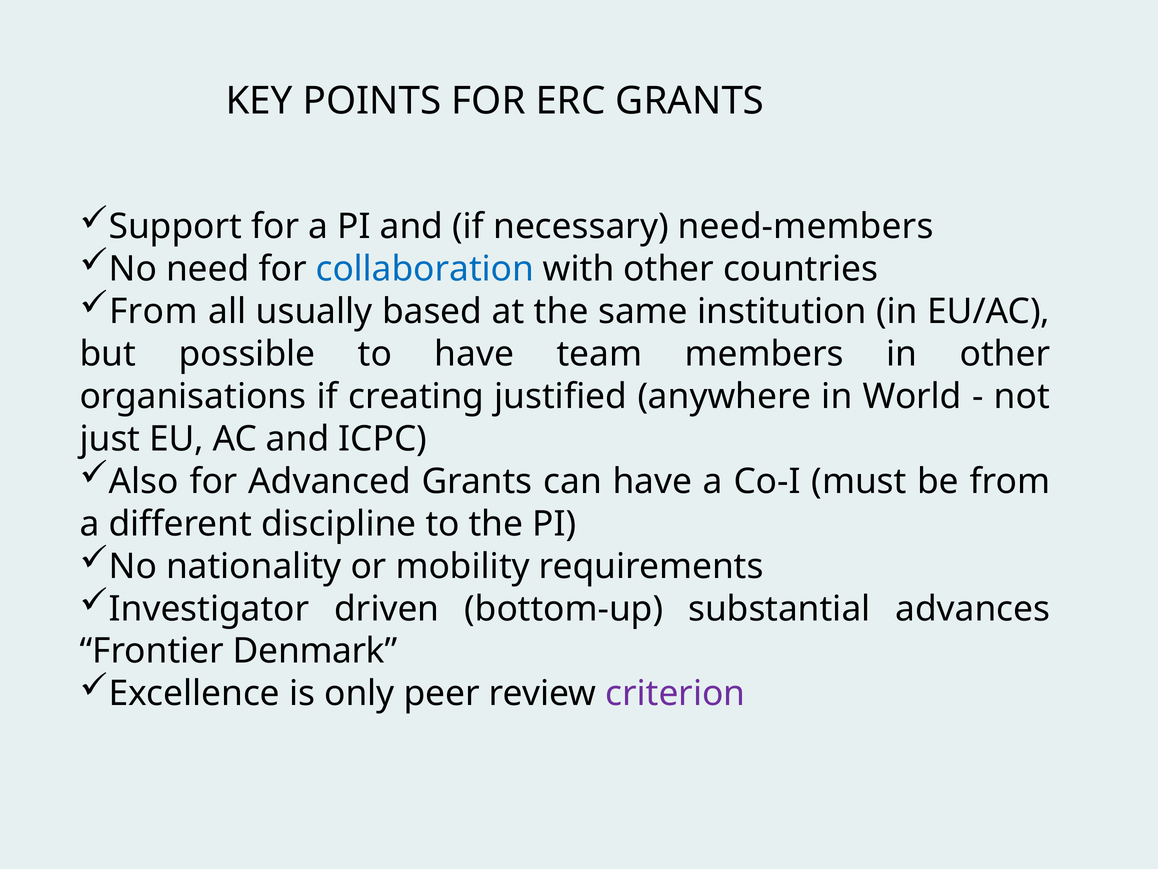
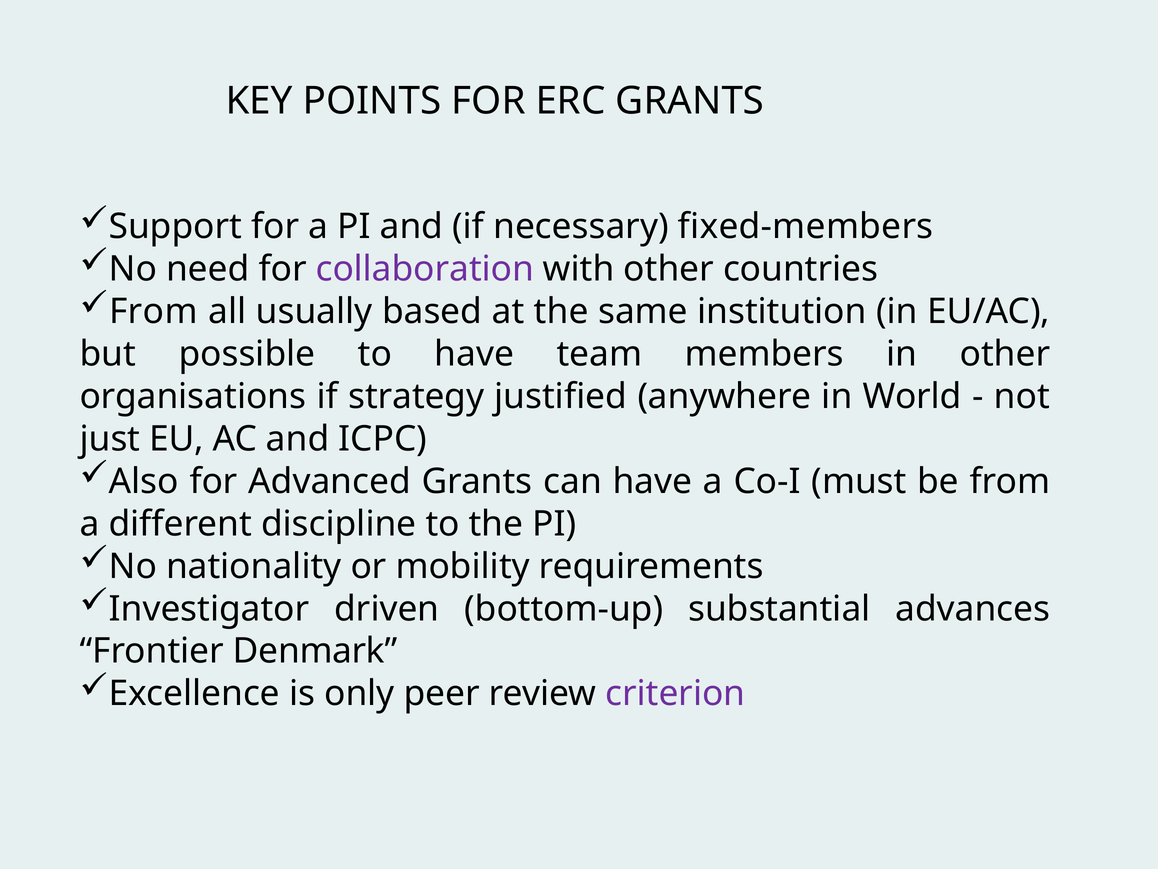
need-members: need-members -> fixed-members (806, 226)
collaboration colour: blue -> purple (425, 269)
creating: creating -> strategy (416, 396)
